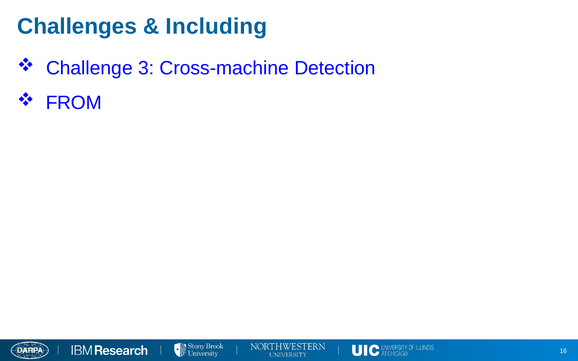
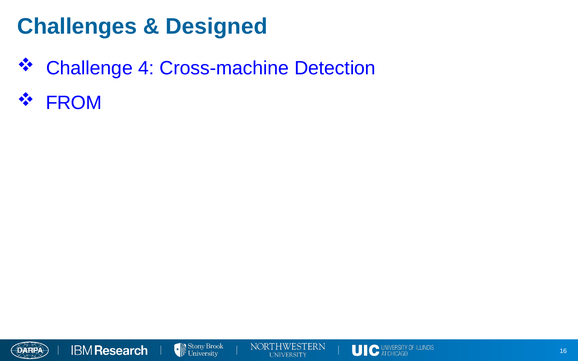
Including: Including -> Designed (216, 26)
3: 3 -> 4 (146, 68)
